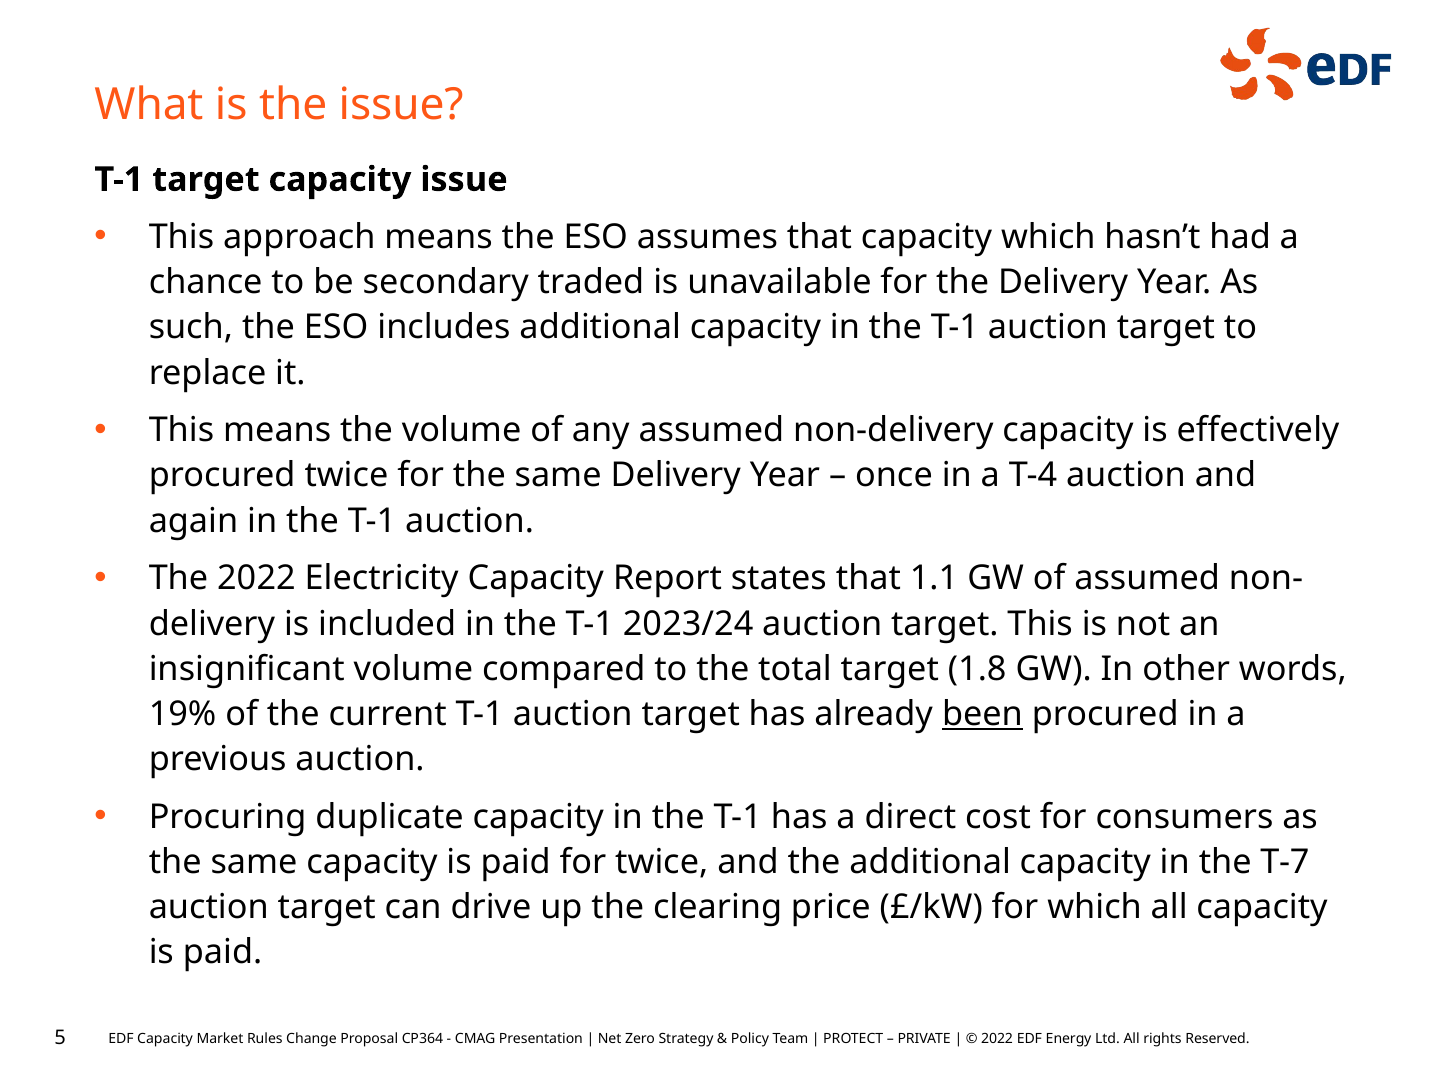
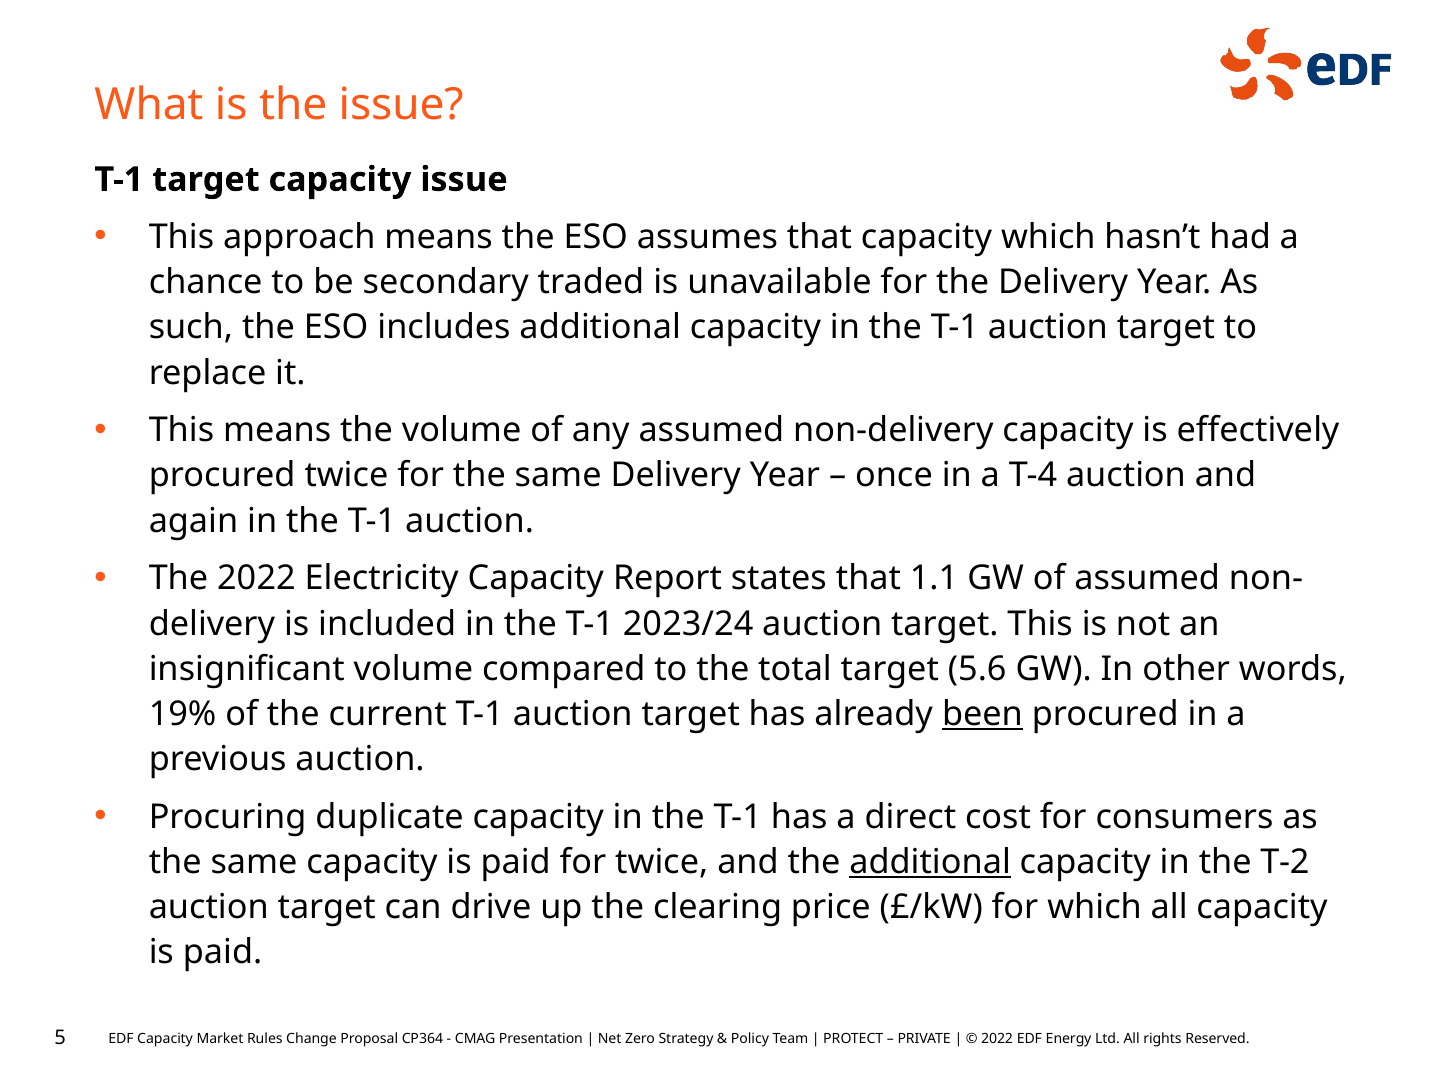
1.8: 1.8 -> 5.6 (977, 669)
additional underline: none -> present (930, 862)
T-7: T-7 -> T-2 (1285, 862)
